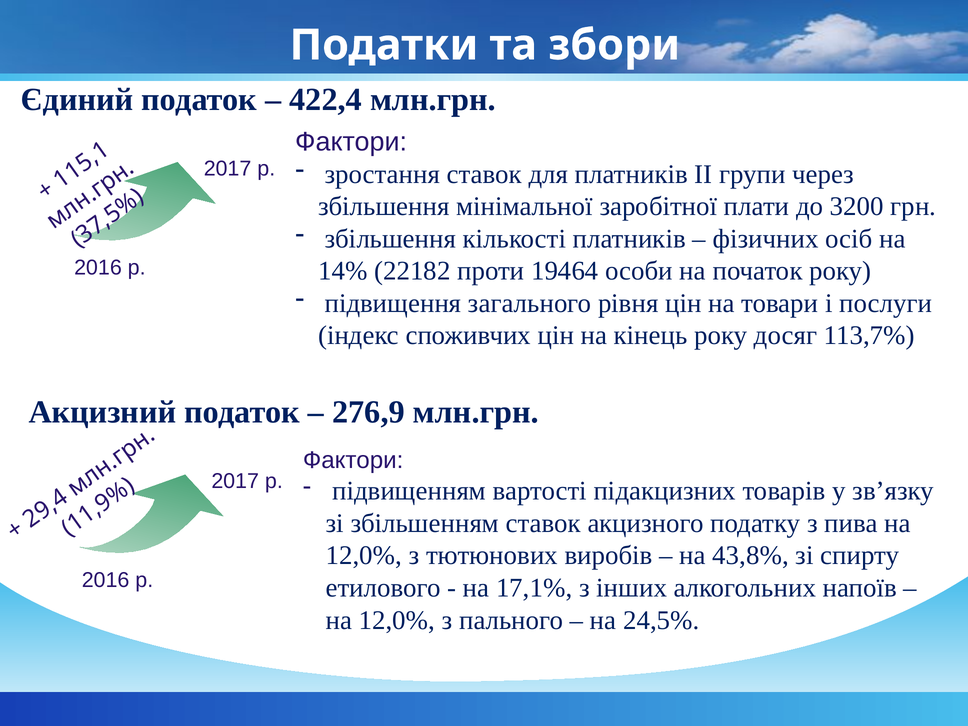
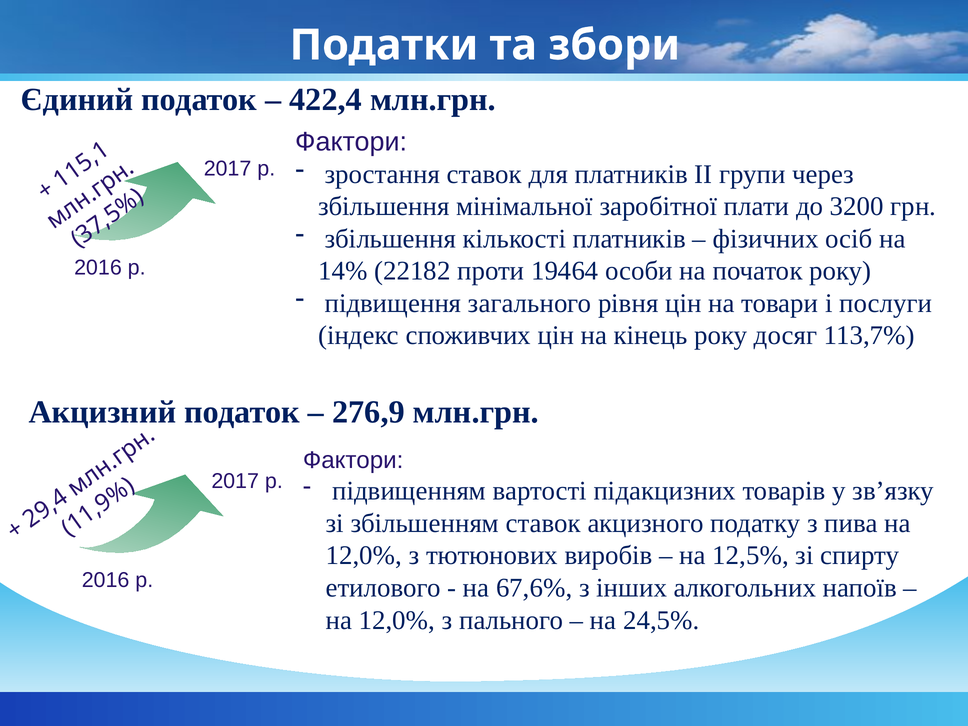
43,8%: 43,8% -> 12,5% (751, 556)
17,1%: 17,1% -> 67,6% (534, 588)
